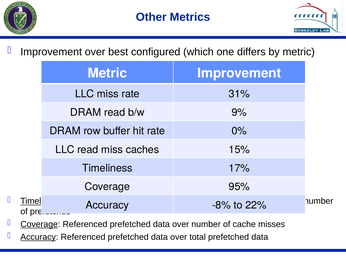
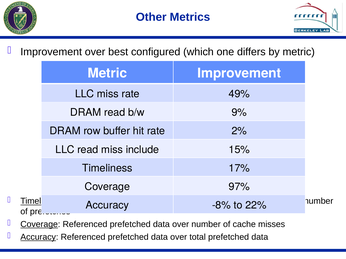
31%: 31% -> 49% (239, 94)
0%: 0% -> 2% (239, 131)
caches: caches -> include (142, 150)
95%: 95% -> 97% (239, 187)
